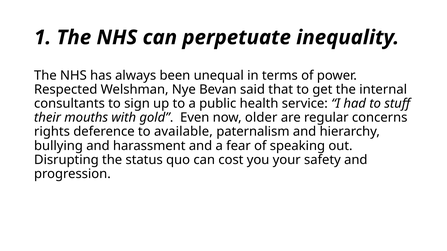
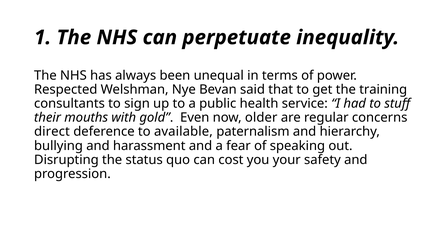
internal: internal -> training (383, 90)
rights: rights -> direct (52, 132)
